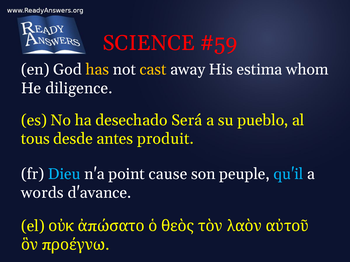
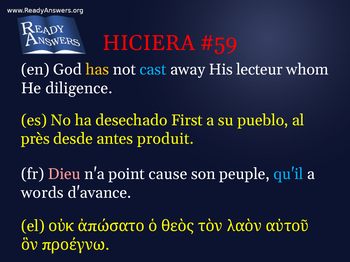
SCIENCE: SCIENCE -> HICIERA (149, 43)
cast colour: yellow -> light blue (153, 70)
estima: estima -> lecteur (260, 70)
Será: Será -> First (187, 120)
tous: tous -> près (35, 139)
Dieu colour: light blue -> pink (64, 174)
